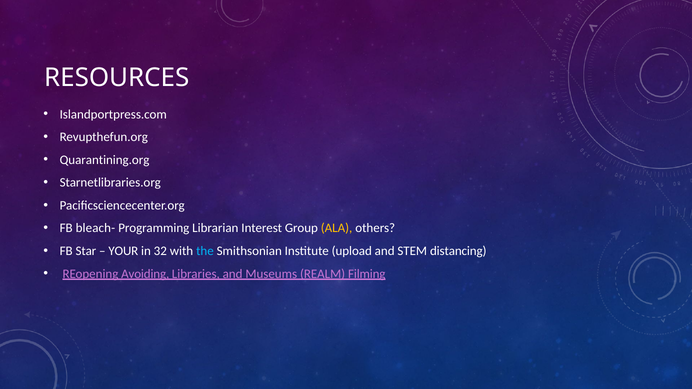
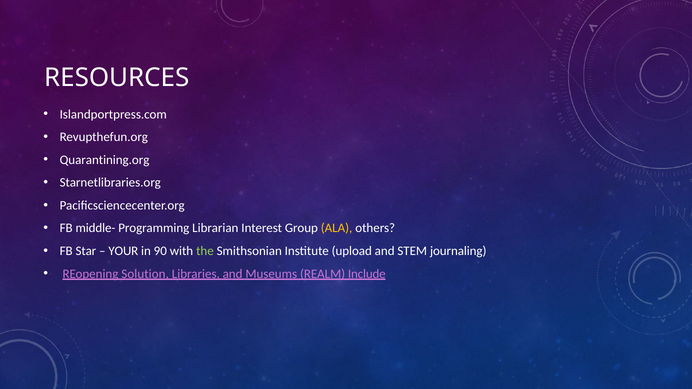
bleach-: bleach- -> middle- (95, 228)
32: 32 -> 90 (160, 251)
the colour: light blue -> light green (205, 251)
distancing: distancing -> journaling (458, 251)
Avoiding: Avoiding -> Solution (145, 274)
Filming: Filming -> Include (367, 274)
